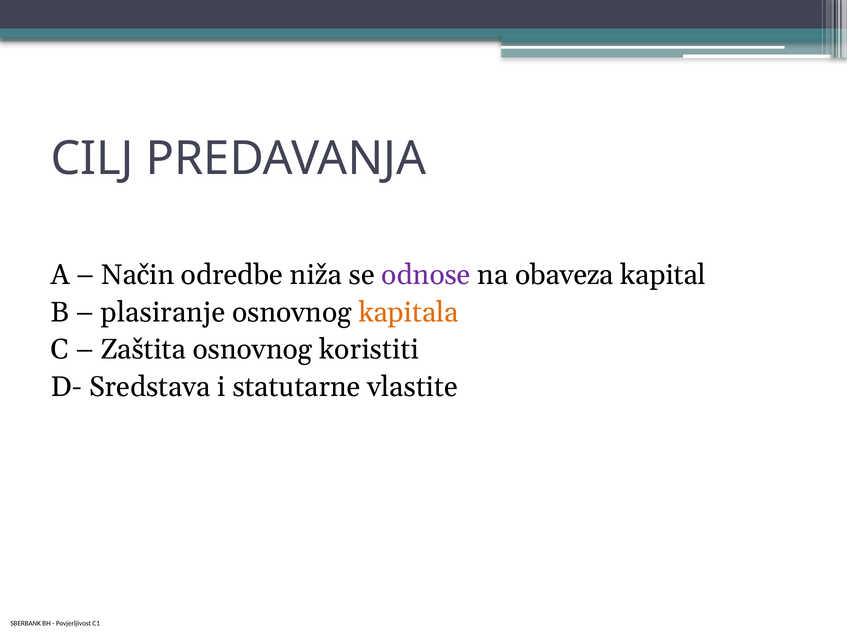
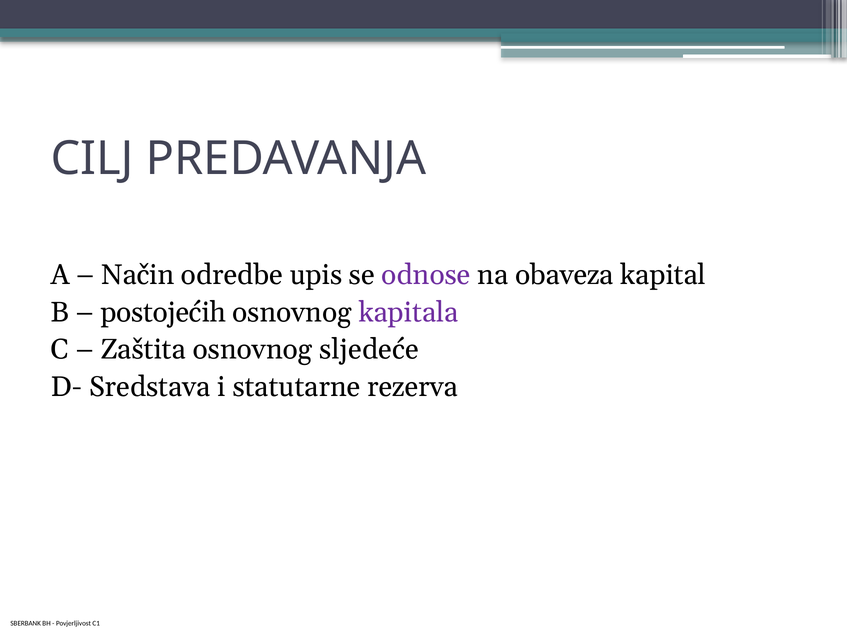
niža: niža -> upis (316, 274)
plasiranje: plasiranje -> postojećih (163, 312)
kapitala colour: orange -> purple (409, 312)
koristiti: koristiti -> sljedeće (369, 349)
vlastite: vlastite -> rezerva (413, 387)
